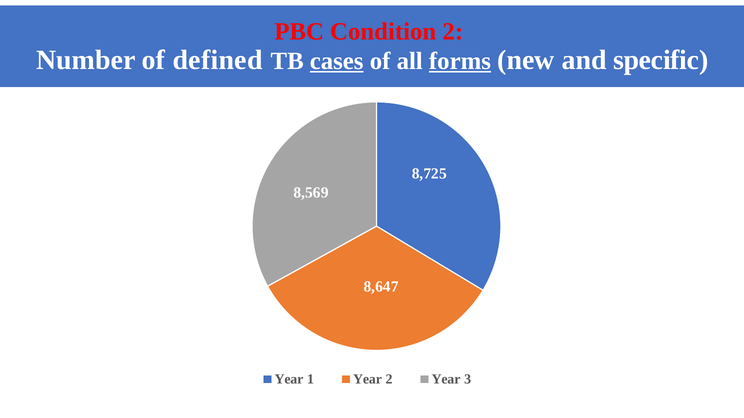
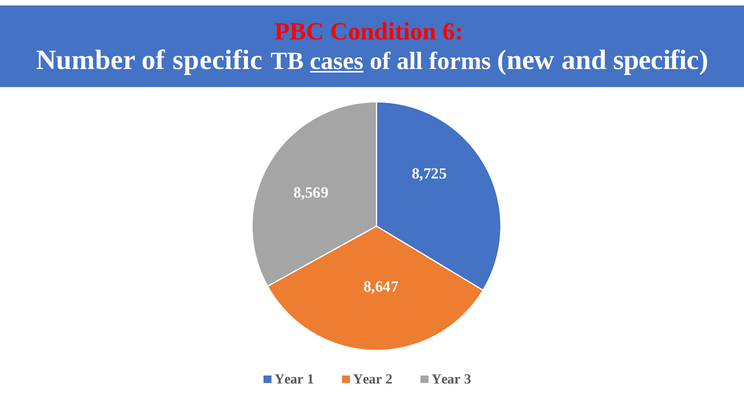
Condition 2: 2 -> 6 (453, 31)
of defined: defined -> specific (218, 60)
forms underline: present -> none (460, 61)
